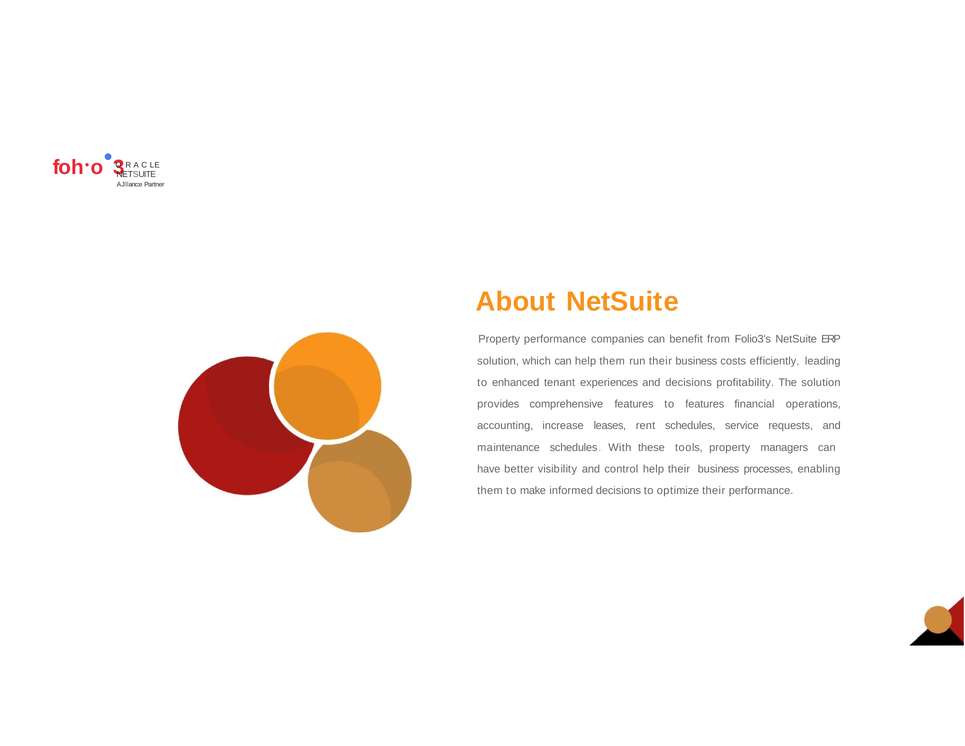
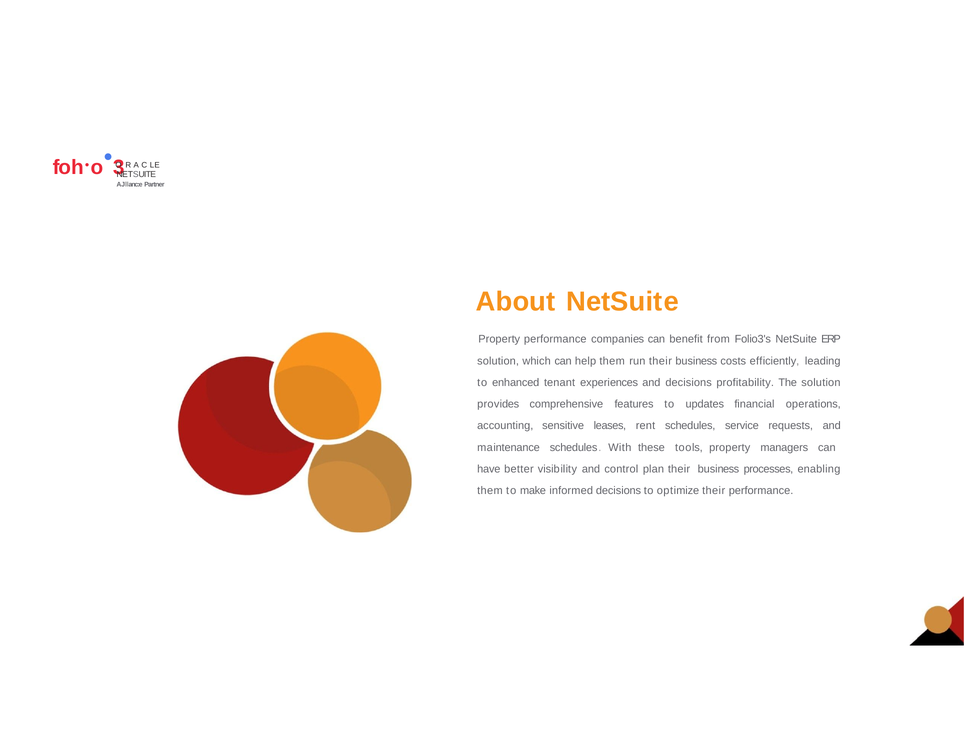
to features: features -> updates (705, 404)
increase: increase -> sensitive (563, 426)
control help: help -> plan (653, 469)
